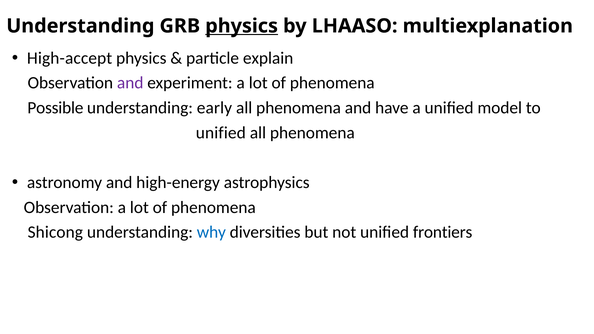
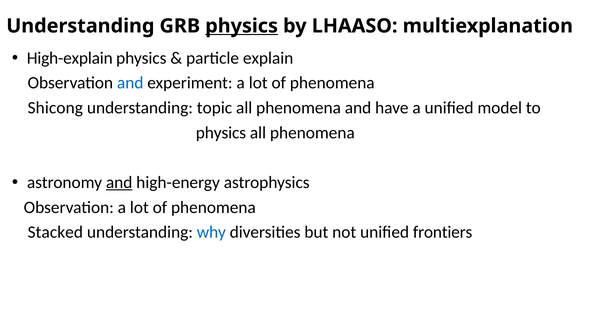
High-accept: High-accept -> High-explain (70, 58)
and colour: purple -> blue (130, 83)
Possible: Possible -> Shicong (55, 108)
early: early -> topic (214, 108)
unified: unified -> physics (221, 133)
and underline: none -> present (119, 183)
Shicong: Shicong -> Stacked (55, 232)
